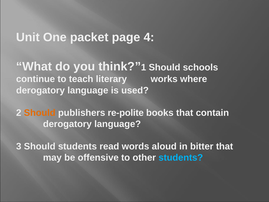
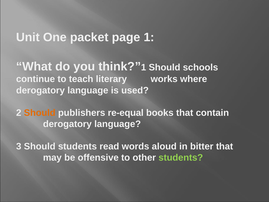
page 4: 4 -> 1 (149, 37)
re-polite: re-polite -> re-equal (126, 113)
students colour: light blue -> light green (181, 157)
